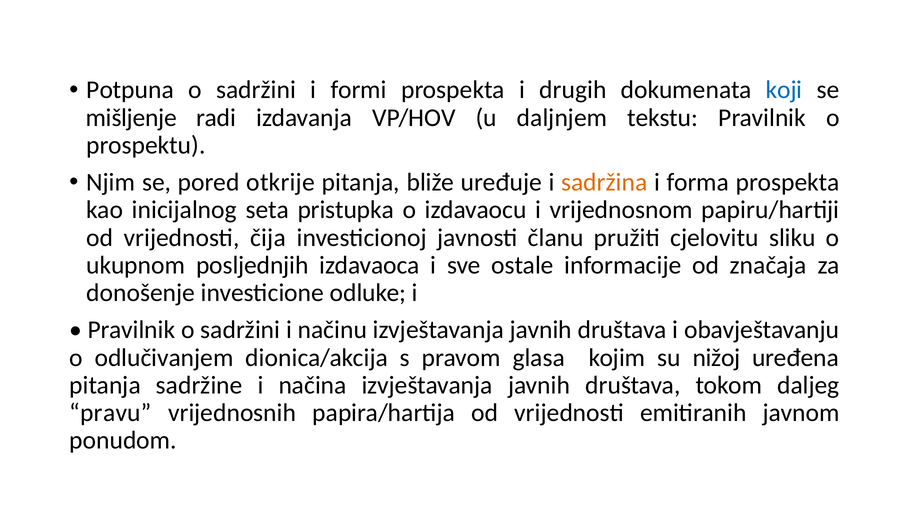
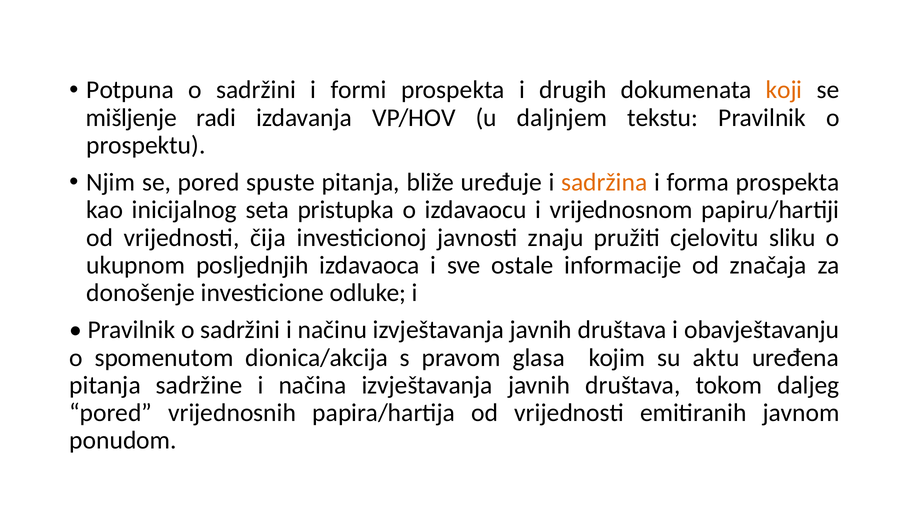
koji colour: blue -> orange (784, 90)
otkrije: otkrije -> spuste (281, 182)
članu: članu -> znaju (556, 238)
odlučivanjem: odlučivanjem -> spomenutom (164, 358)
nižoj: nižoj -> aktu (716, 358)
pravu: pravu -> pored (111, 413)
